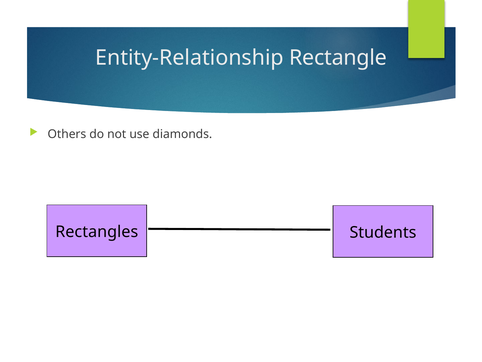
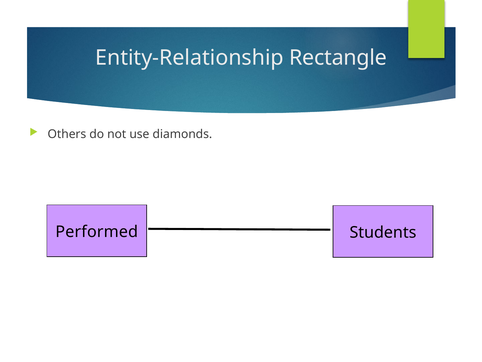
Rectangles: Rectangles -> Performed (97, 232)
